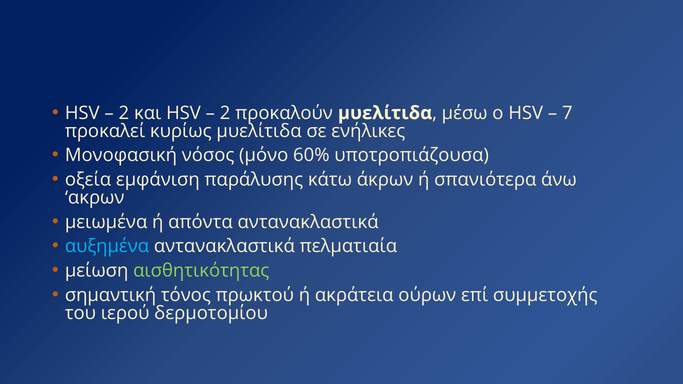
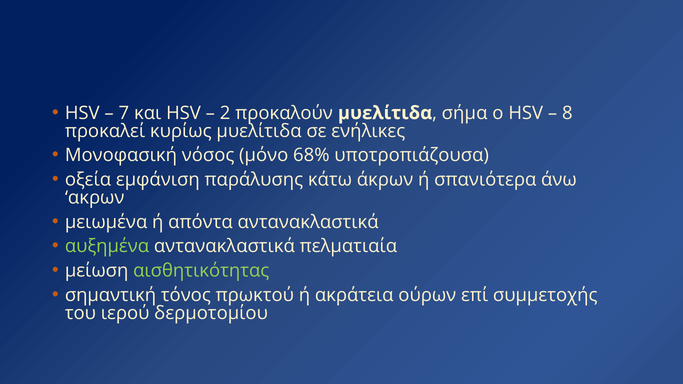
2: 2 -> 7 (124, 113)
μέσω: μέσω -> σήμα (465, 113)
7: 7 -> 8 (567, 113)
60%: 60% -> 68% (311, 155)
αυξημένα colour: light blue -> light green (107, 246)
